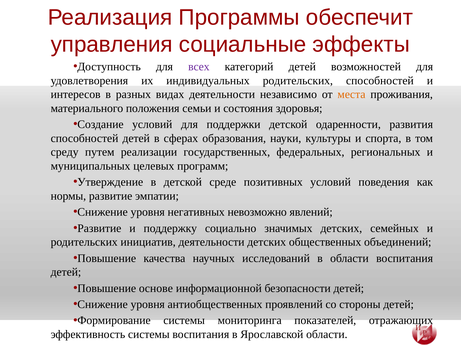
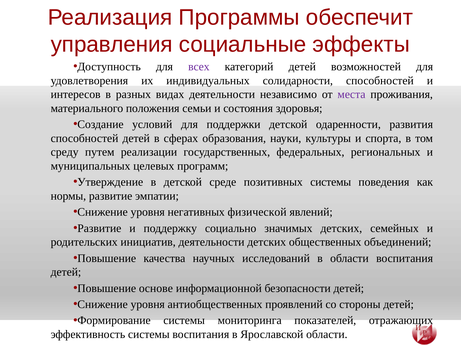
индивидуальных родительских: родительских -> солидарности (298, 81)
места colour: orange -> purple (351, 94)
позитивных условий: условий -> системы (331, 182)
невозможно: невозможно -> физической (257, 212)
